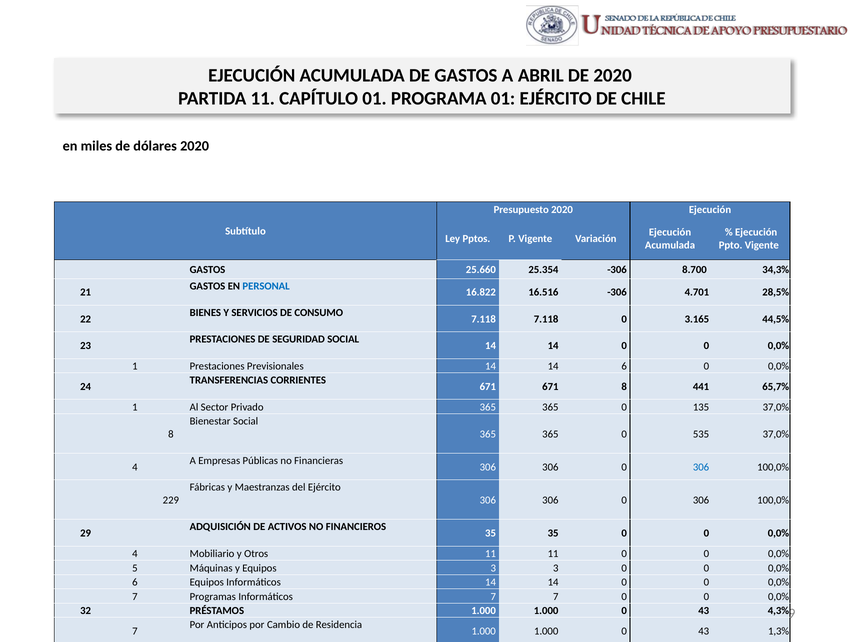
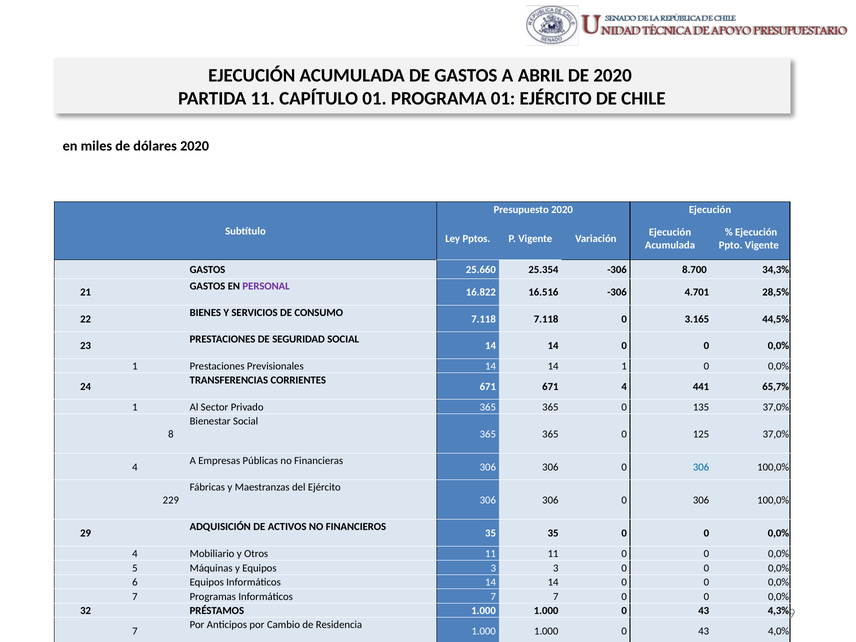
PERSONAL colour: blue -> purple (266, 286)
14 6: 6 -> 1 (624, 366)
671 8: 8 -> 4 (624, 387)
535: 535 -> 125 (701, 434)
1,3%: 1,3% -> 4,0% (779, 631)
